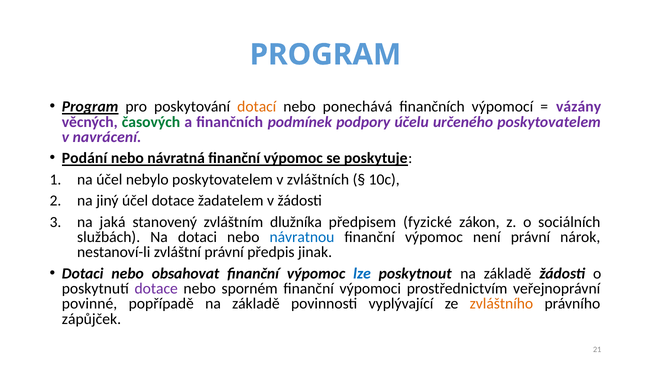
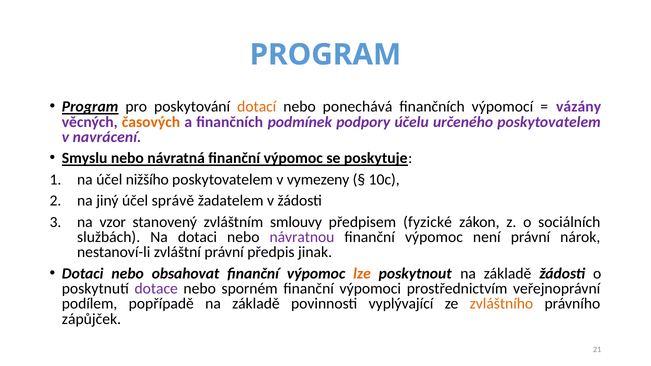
časových colour: green -> orange (151, 122)
Podání: Podání -> Smyslu (85, 158)
nebylo: nebylo -> nižšího (147, 180)
zvláštních: zvláštních -> vymezeny (318, 180)
účel dotace: dotace -> správě (173, 201)
jaká: jaká -> vzor (113, 222)
dlužníka: dlužníka -> smlouvy (296, 222)
návratnou colour: blue -> purple (302, 237)
lze colour: blue -> orange (362, 274)
povinné: povinné -> podílem (90, 304)
